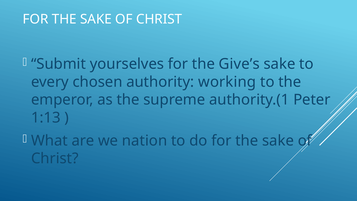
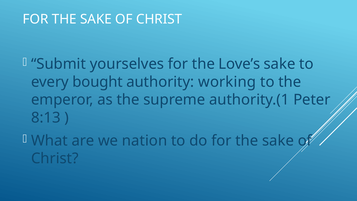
Give’s: Give’s -> Love’s (239, 64)
chosen: chosen -> bought (98, 82)
1:13: 1:13 -> 8:13 (46, 118)
